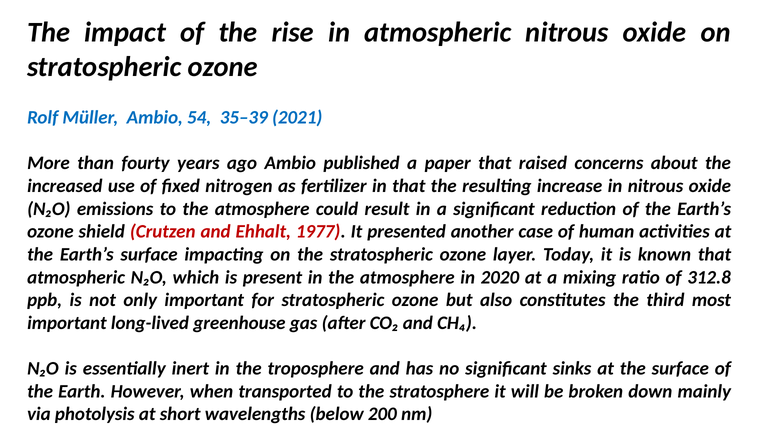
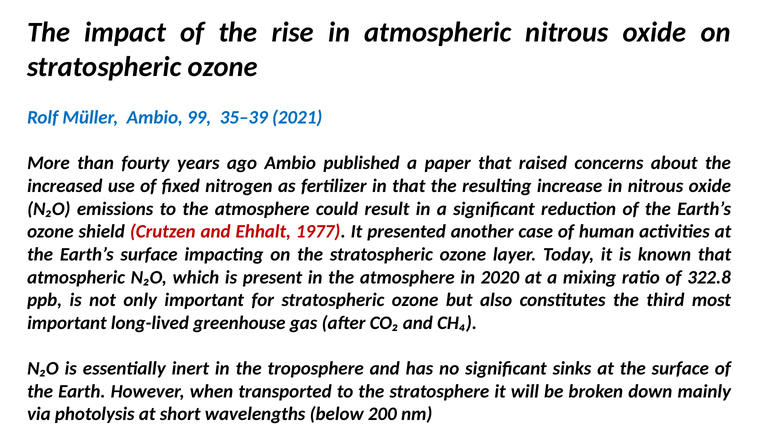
54: 54 -> 99 (199, 117)
312.8: 312.8 -> 322.8 (709, 277)
